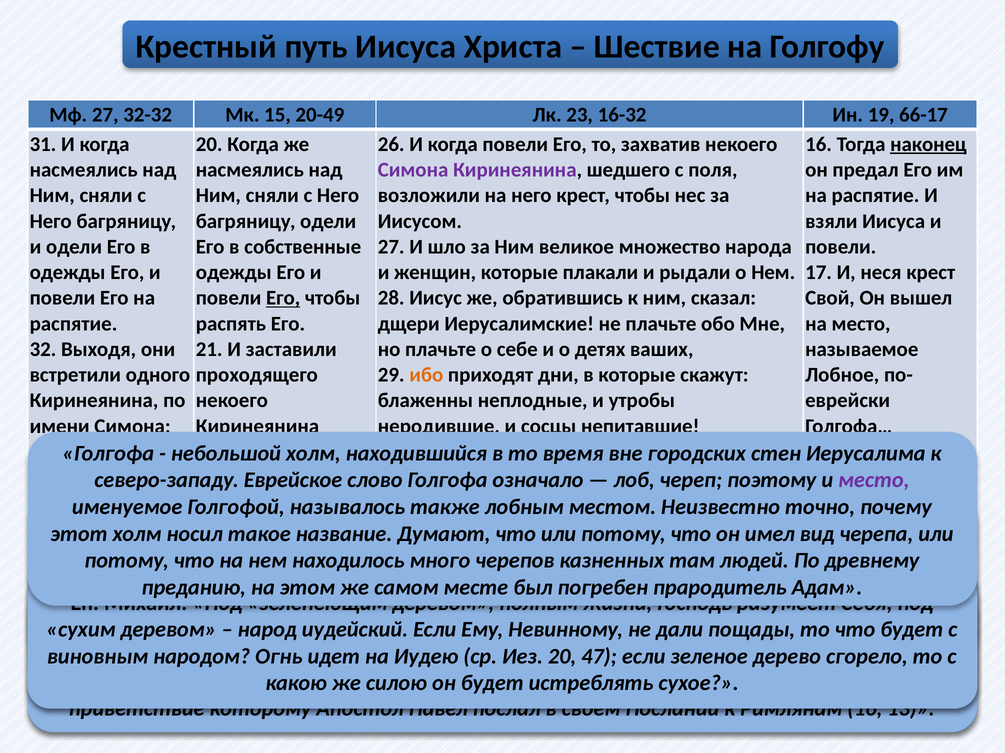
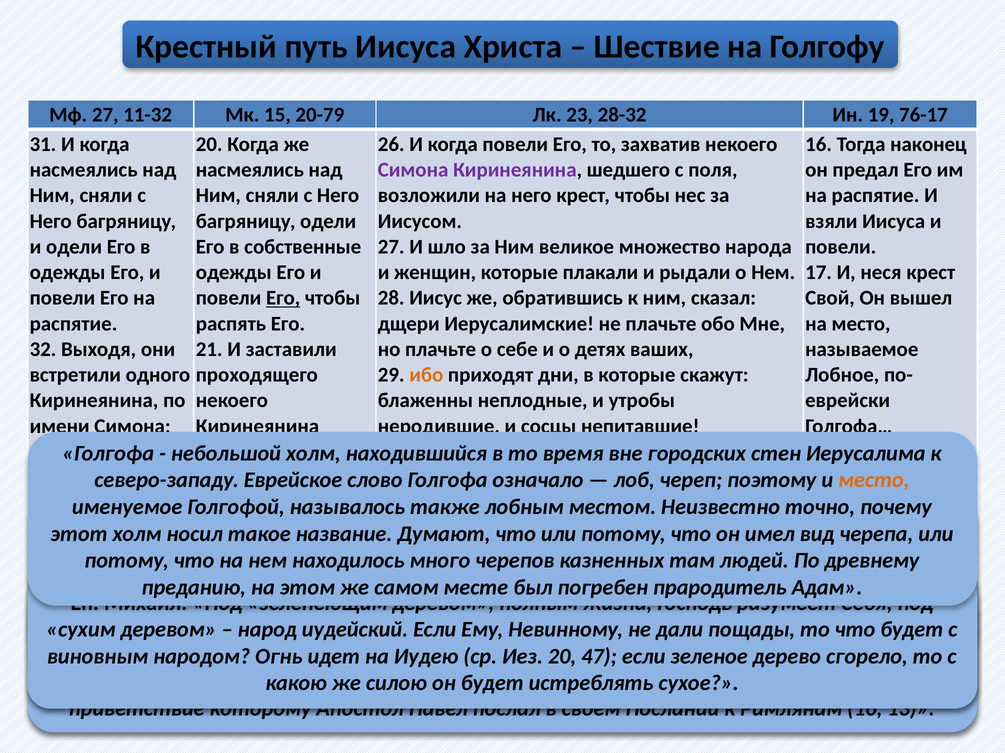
32-32: 32-32 -> 11-32 (148, 115)
20-49: 20-49 -> 20-79 (320, 115)
16-32: 16-32 -> 28-32 (622, 115)
66-17: 66-17 -> 76-17 (923, 115)
наконец underline: present -> none (928, 145)
место colour: purple -> orange (874, 481)
